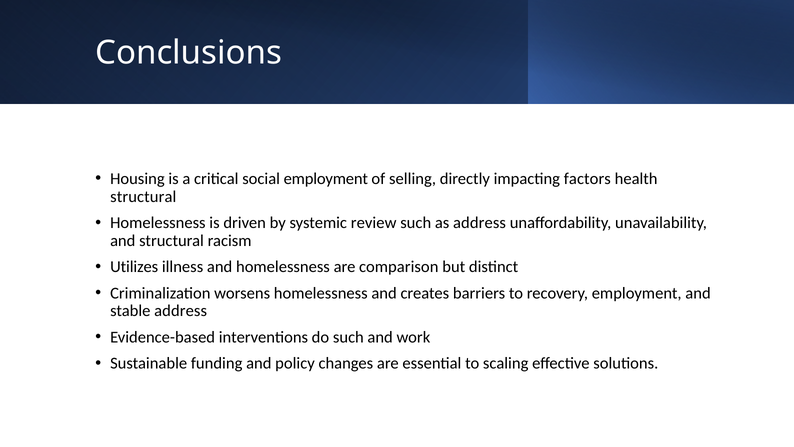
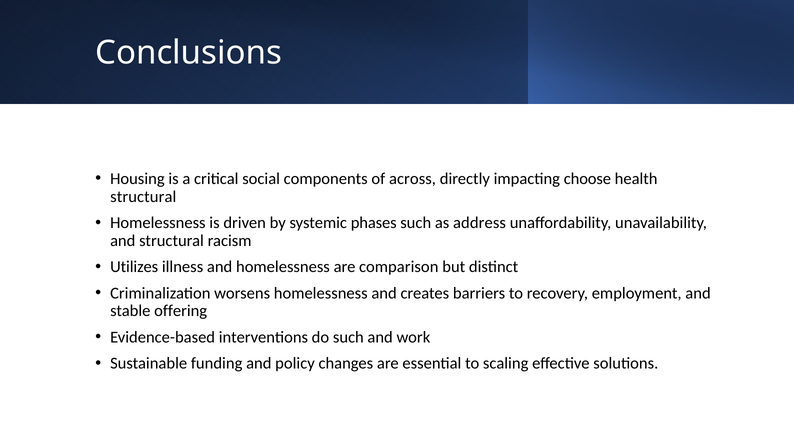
social employment: employment -> components (326, 179)
selling: selling -> across (413, 179)
factors: factors -> choose (587, 179)
review: review -> phases (374, 223)
stable address: address -> offering (181, 311)
